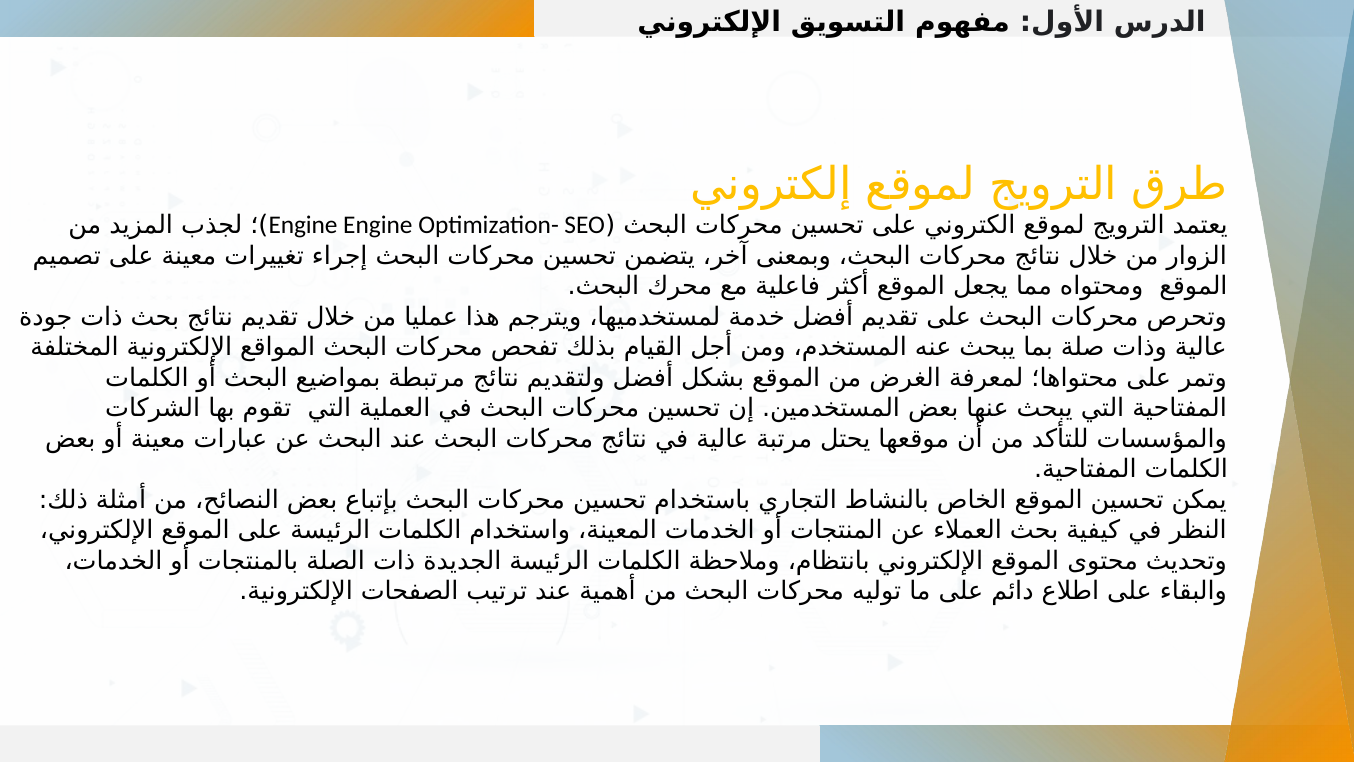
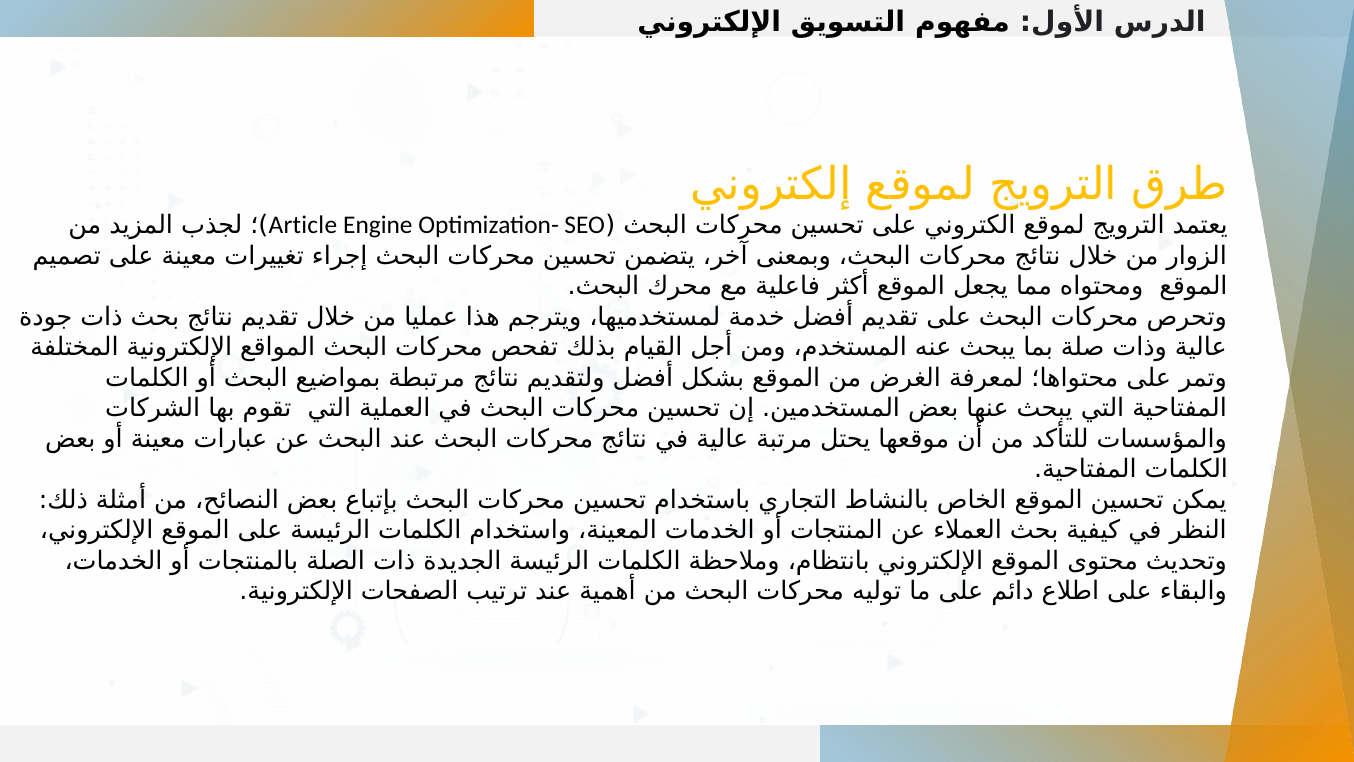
Engine: Engine -> Article (303, 225)
